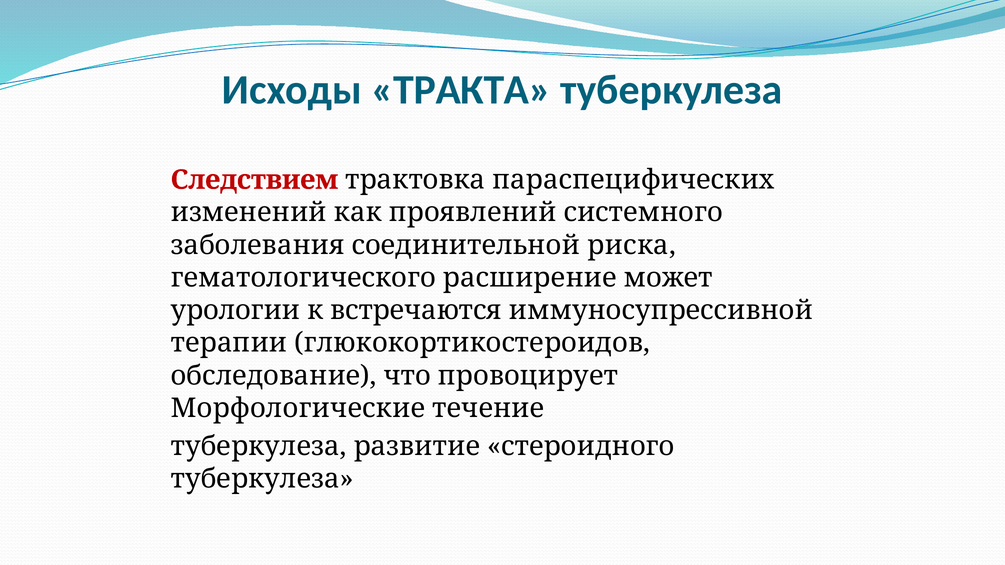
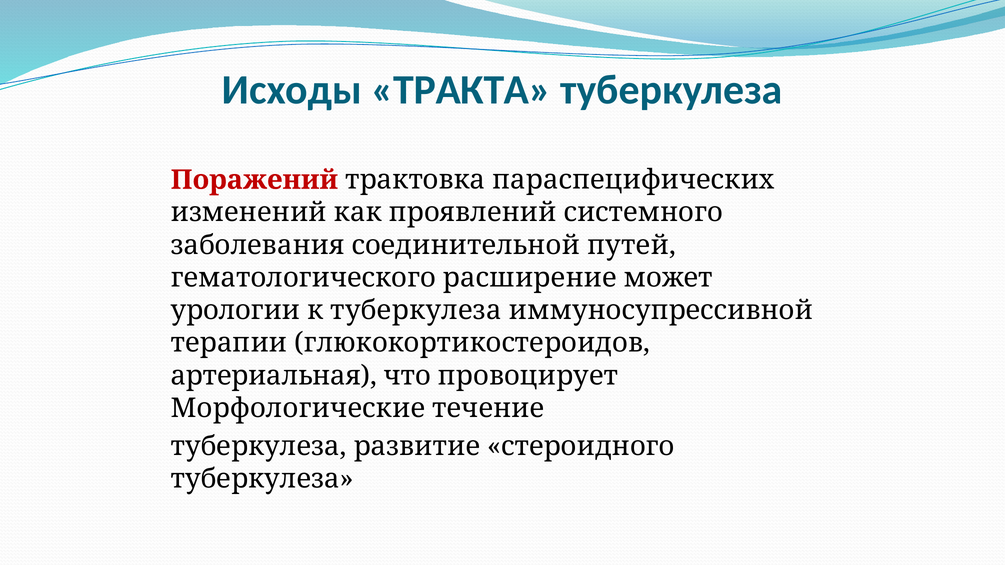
Следствием: Следствием -> Поражений (254, 180)
риска: риска -> путей (632, 245)
к встречаются: встречаются -> туберкулеза (416, 311)
обследование: обследование -> артериальная (274, 376)
